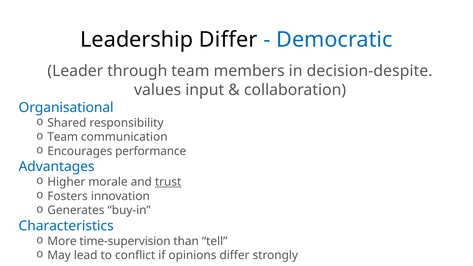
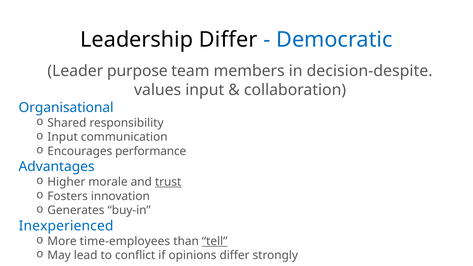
through: through -> purpose (137, 71)
Team: Team -> Input (63, 137)
Characteristics: Characteristics -> Inexperienced (66, 226)
time-supervision: time-supervision -> time-employees (125, 241)
tell underline: none -> present (215, 241)
